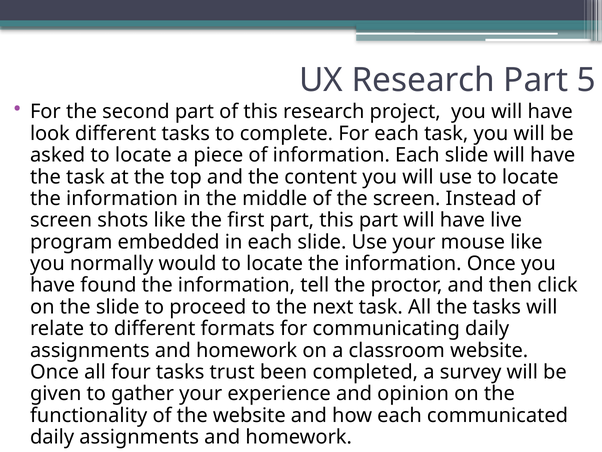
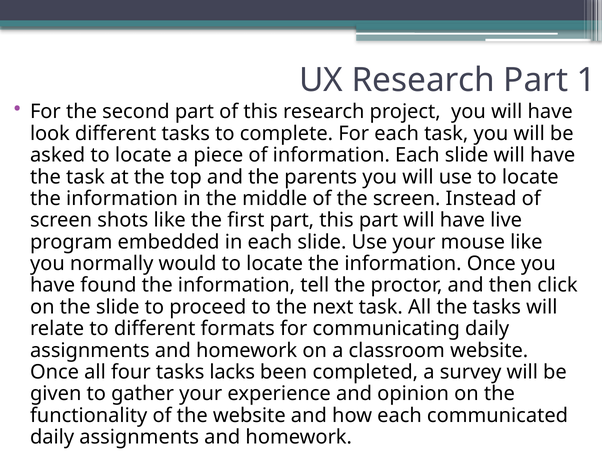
5: 5 -> 1 (586, 80)
content: content -> parents (321, 177)
trust: trust -> lacks (232, 372)
